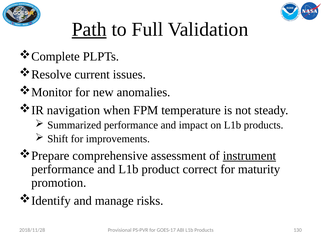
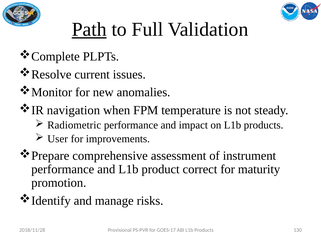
Summarized: Summarized -> Radiometric (74, 125)
Shift: Shift -> User (58, 139)
instrument underline: present -> none (249, 156)
